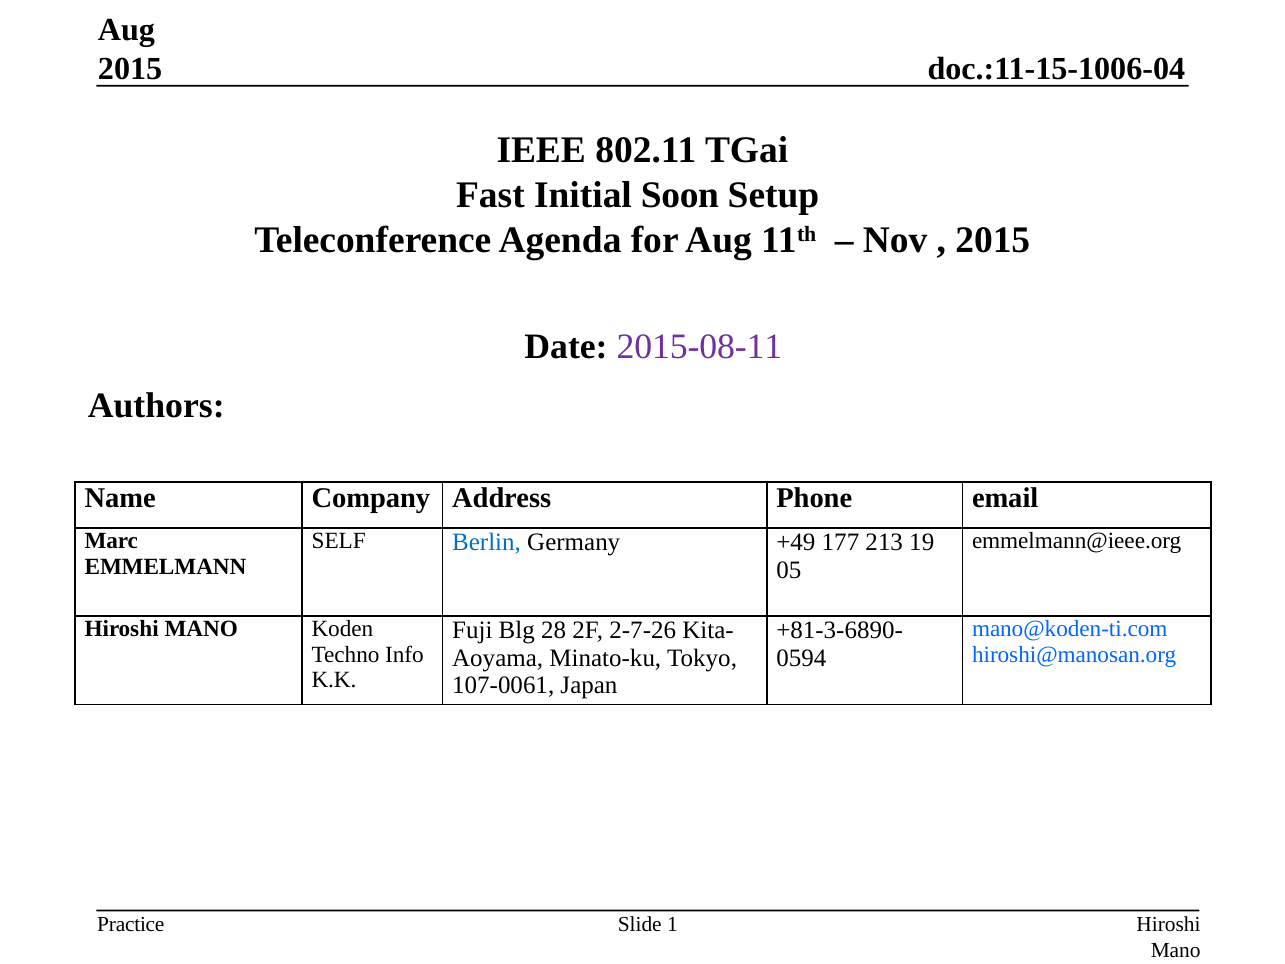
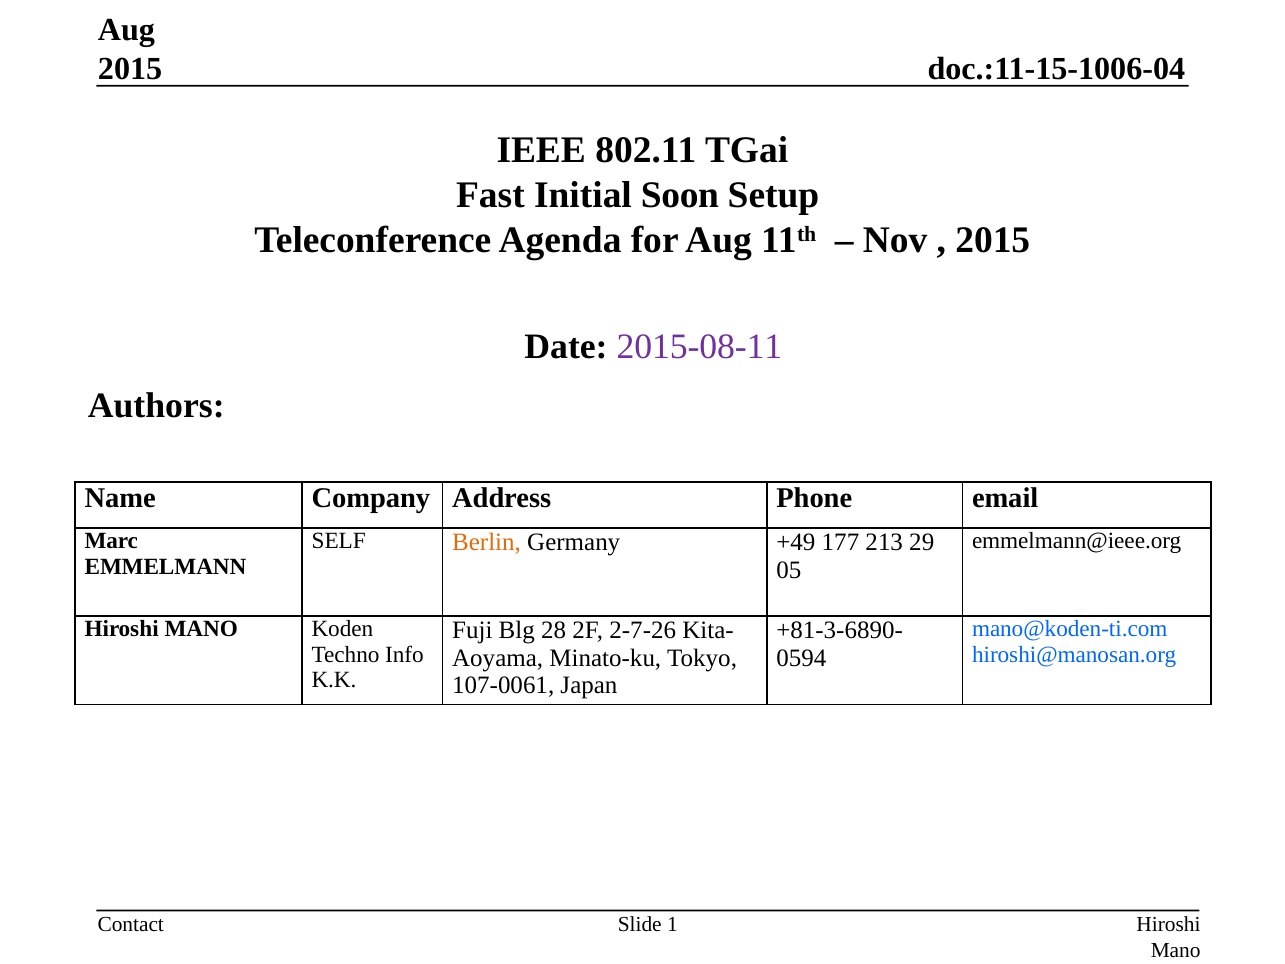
Berlin colour: blue -> orange (487, 542)
19: 19 -> 29 (922, 542)
Practice: Practice -> Contact (131, 924)
